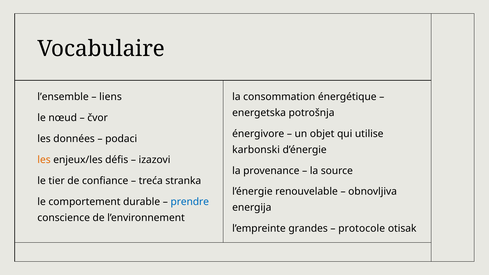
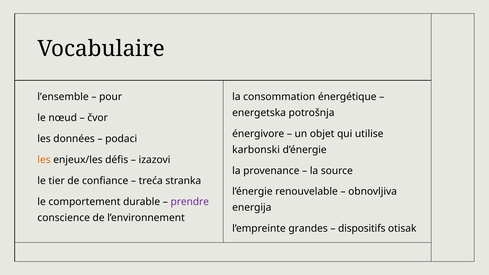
liens: liens -> pour (111, 97)
prendre colour: blue -> purple (190, 202)
protocole: protocole -> dispositifs (362, 229)
